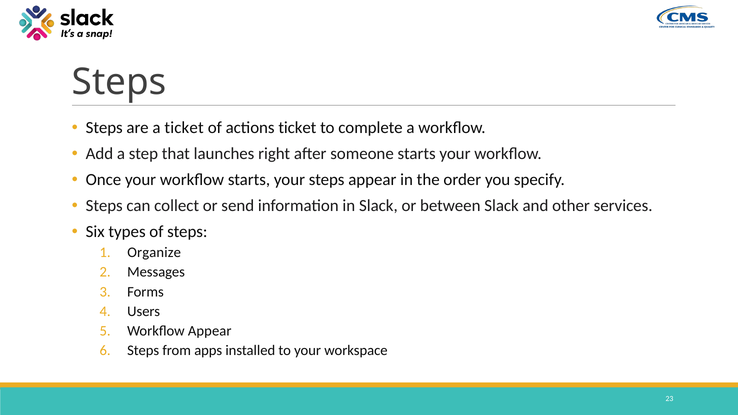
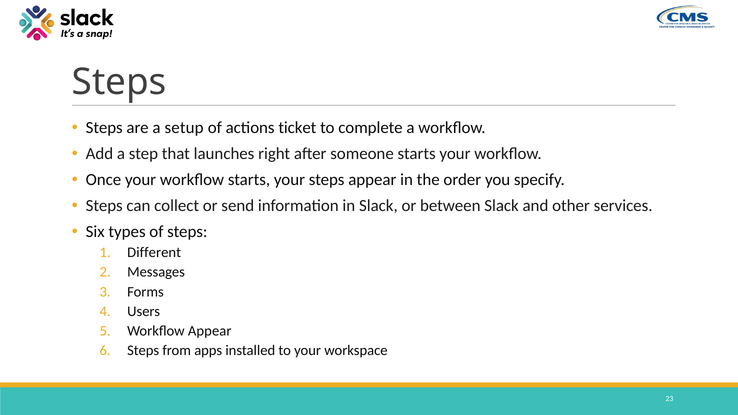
a ticket: ticket -> setup (184, 128)
Organize: Organize -> Different (154, 253)
